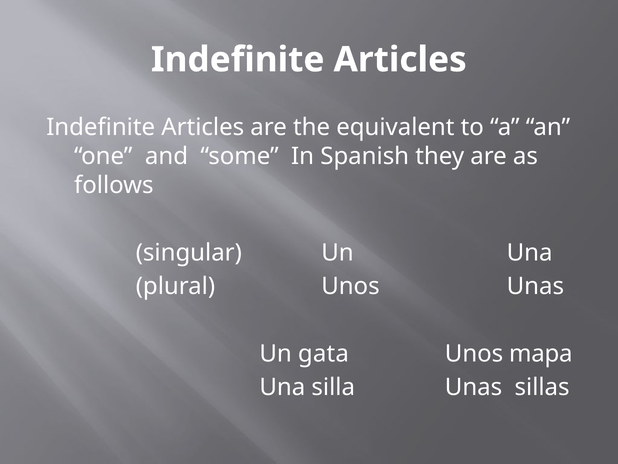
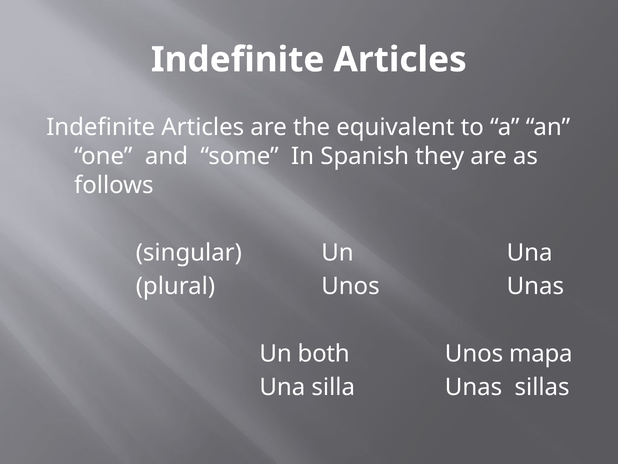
gata: gata -> both (324, 353)
